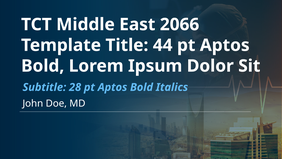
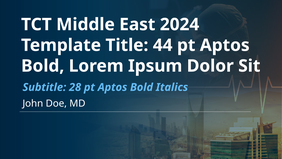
2066: 2066 -> 2024 (180, 24)
